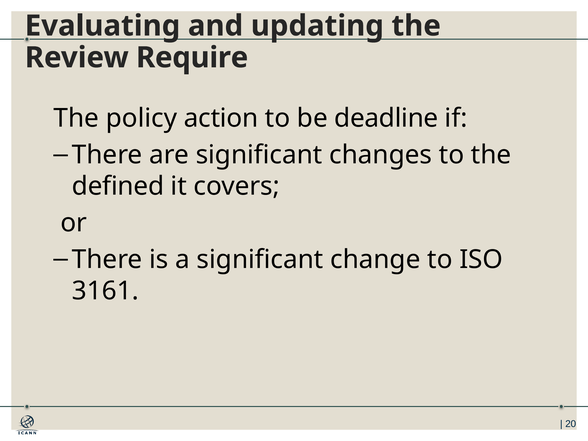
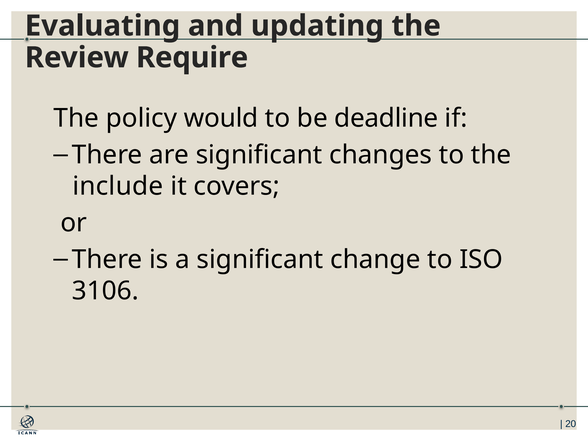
action: action -> would (221, 118)
defined: defined -> include (118, 186)
3161: 3161 -> 3106 (105, 291)
